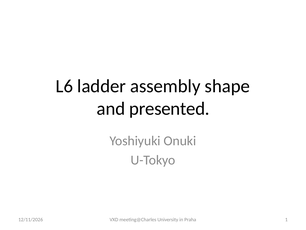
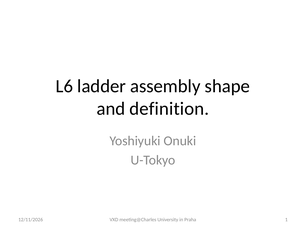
presented: presented -> definition (169, 108)
